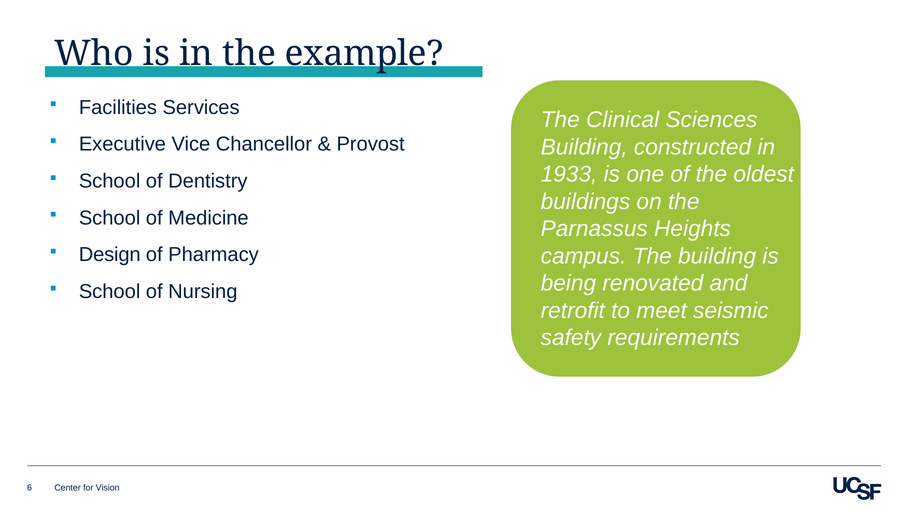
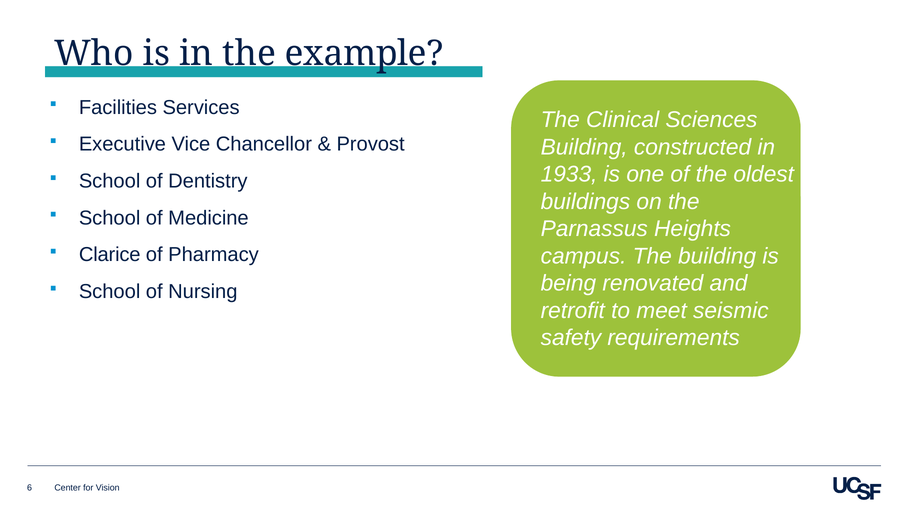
Design: Design -> Clarice (110, 255)
